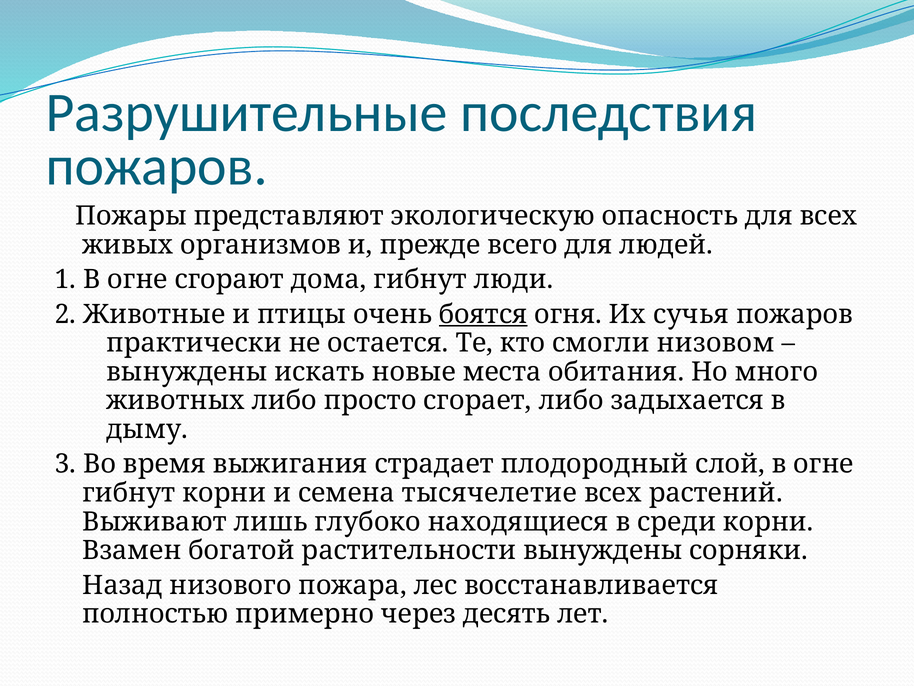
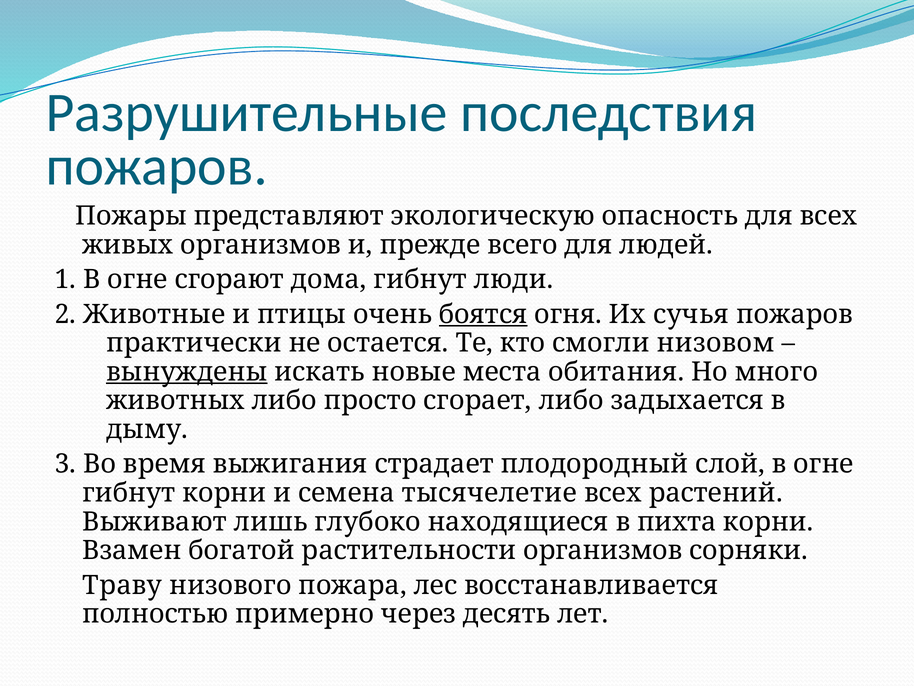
вынуждены underline: none -> present (187, 372)
среди: среди -> пихта (677, 521)
растительности вынуждены: вынуждены -> организмов (603, 550)
Назад: Назад -> Траву (122, 585)
